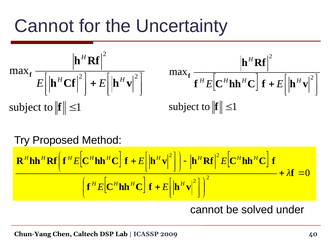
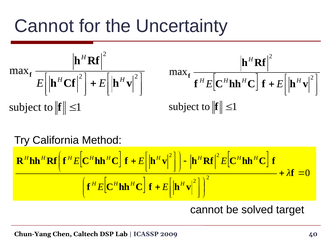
Proposed: Proposed -> California (56, 140)
under: under -> target (290, 209)
